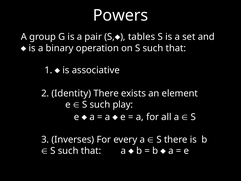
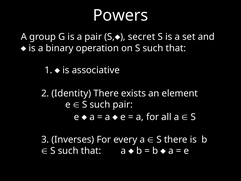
tables: tables -> secret (142, 37)
such play: play -> pair (123, 105)
